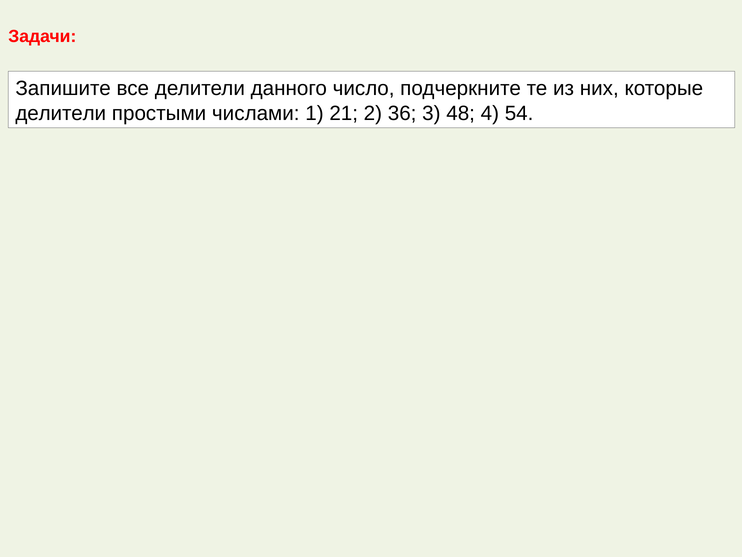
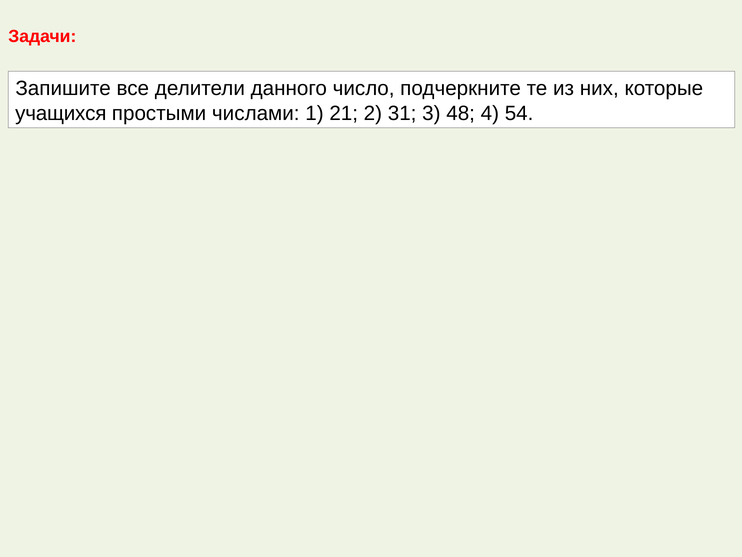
делители: делители -> учащихся (61, 113)
36: 36 -> 31 (402, 113)
